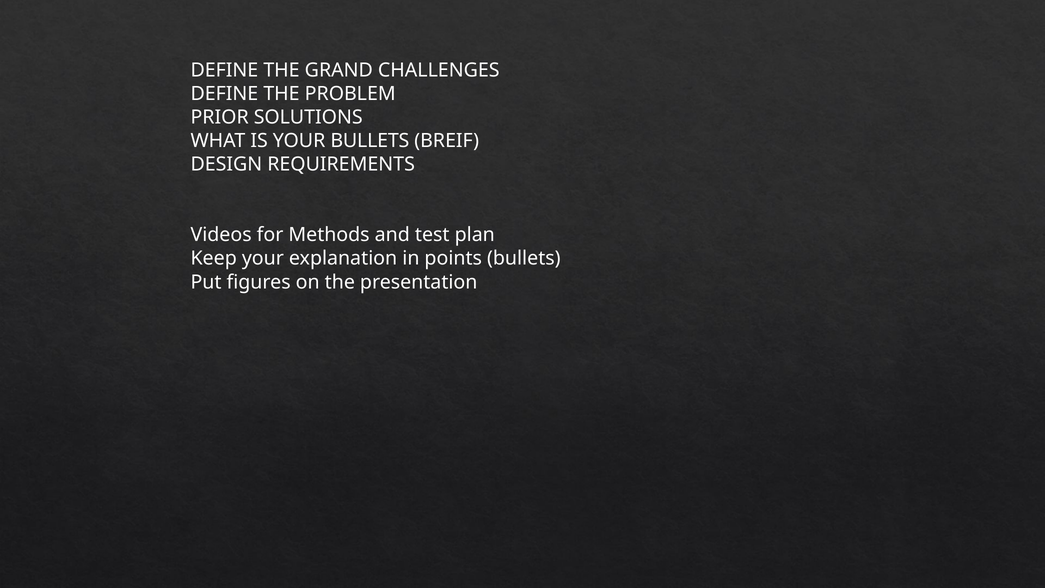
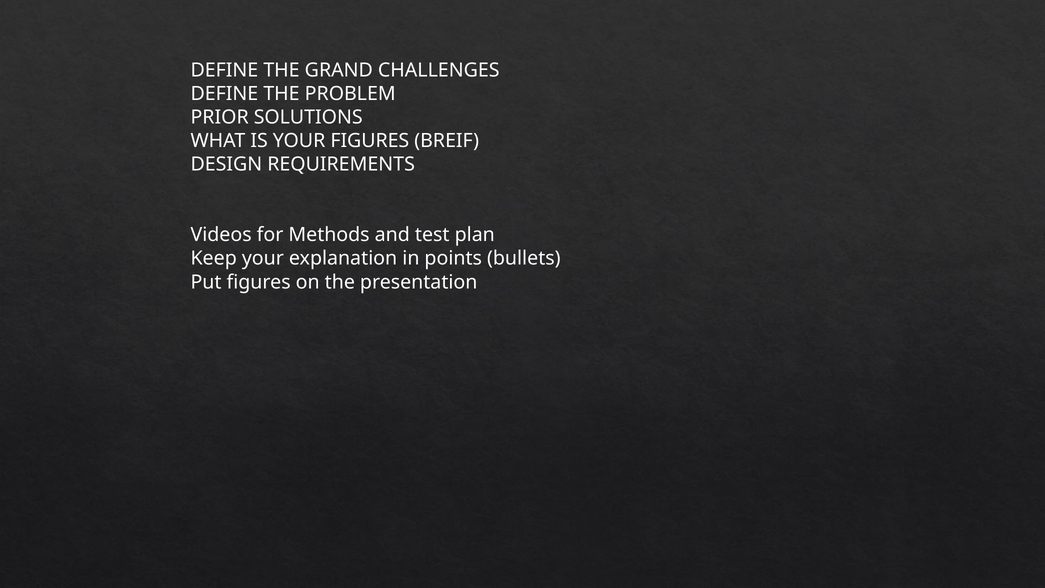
YOUR BULLETS: BULLETS -> FIGURES (370, 141)
